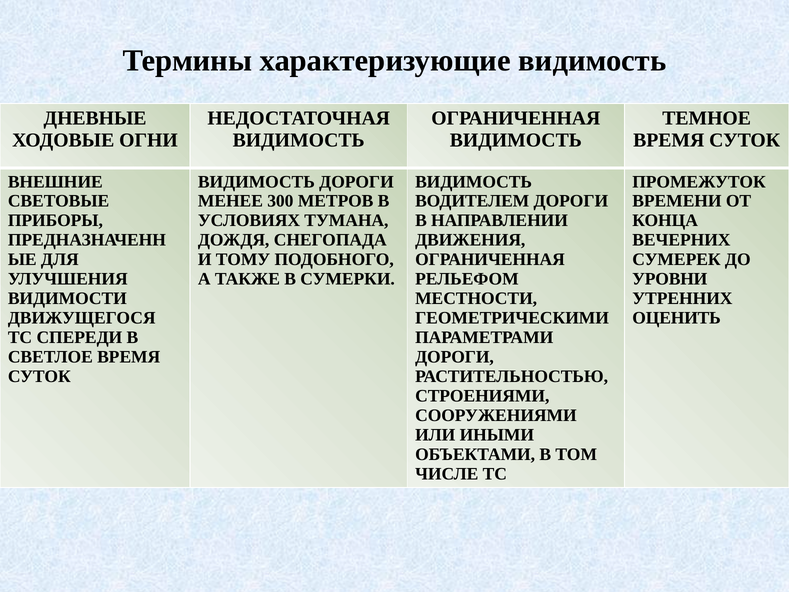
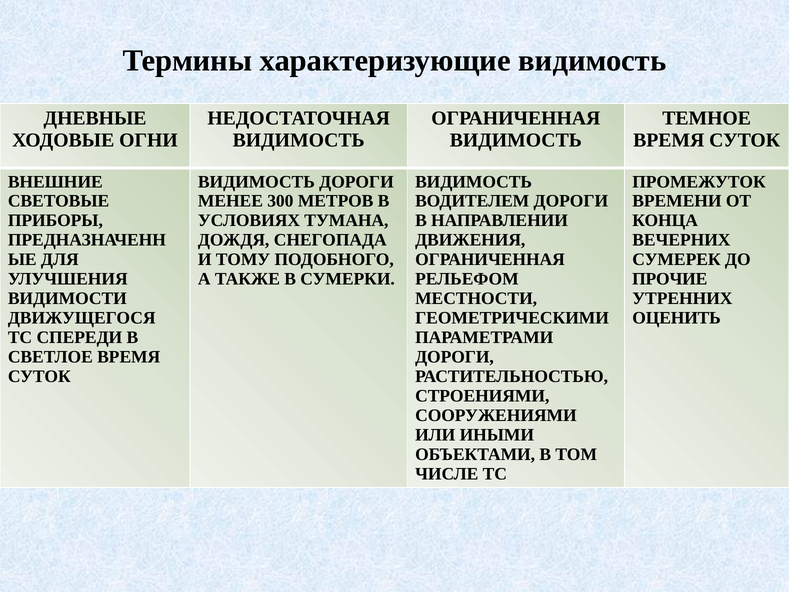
УРОВНИ: УРОВНИ -> ПРОЧИЕ (670, 279)
